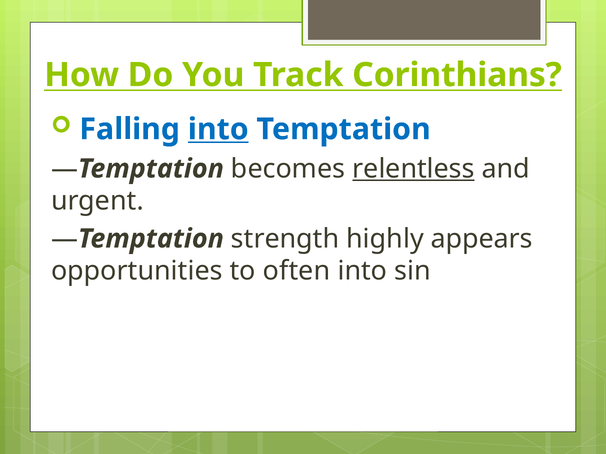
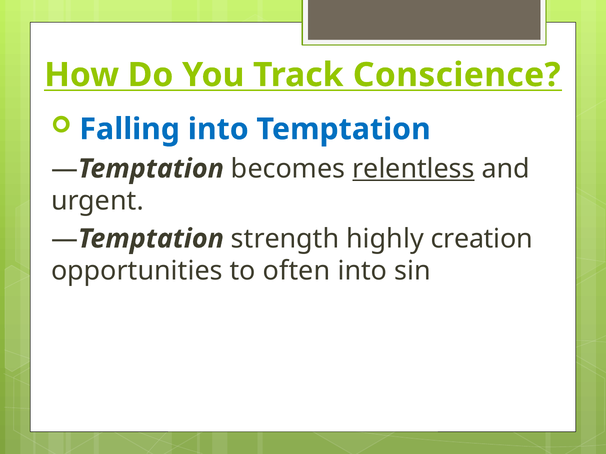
Corinthians: Corinthians -> Conscience (457, 75)
into underline: present -> none (218, 129)
appears: appears -> creation (482, 239)
